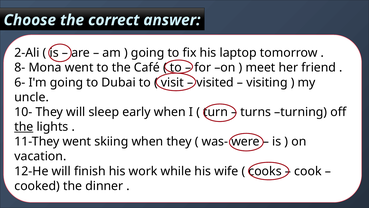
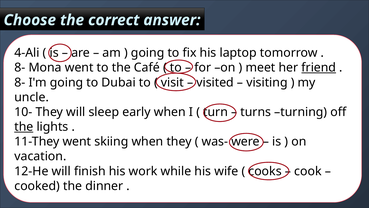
2-Ali: 2-Ali -> 4-Ali (27, 53)
friend underline: none -> present (319, 68)
6-: 6- -> 8- (20, 82)
